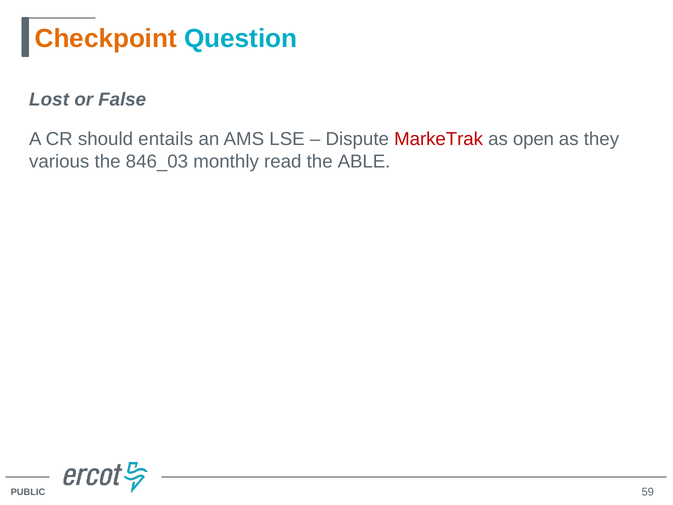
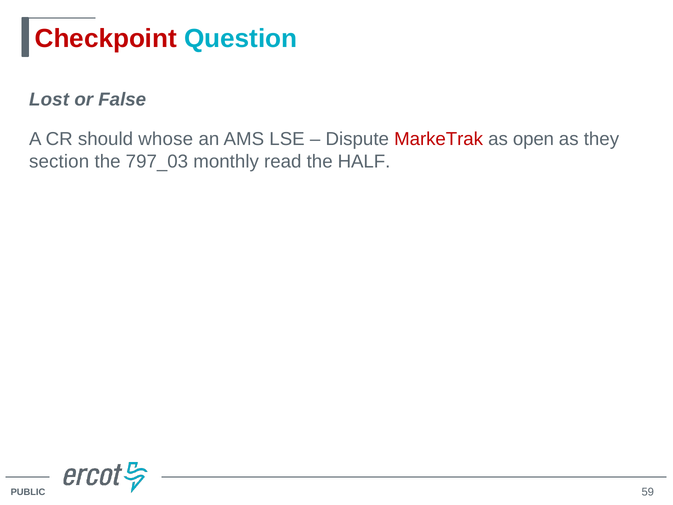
Checkpoint colour: orange -> red (106, 39)
entails: entails -> whose (166, 139)
various: various -> section (59, 161)
846_03: 846_03 -> 797_03 (157, 161)
ABLE: ABLE -> HALF (364, 161)
